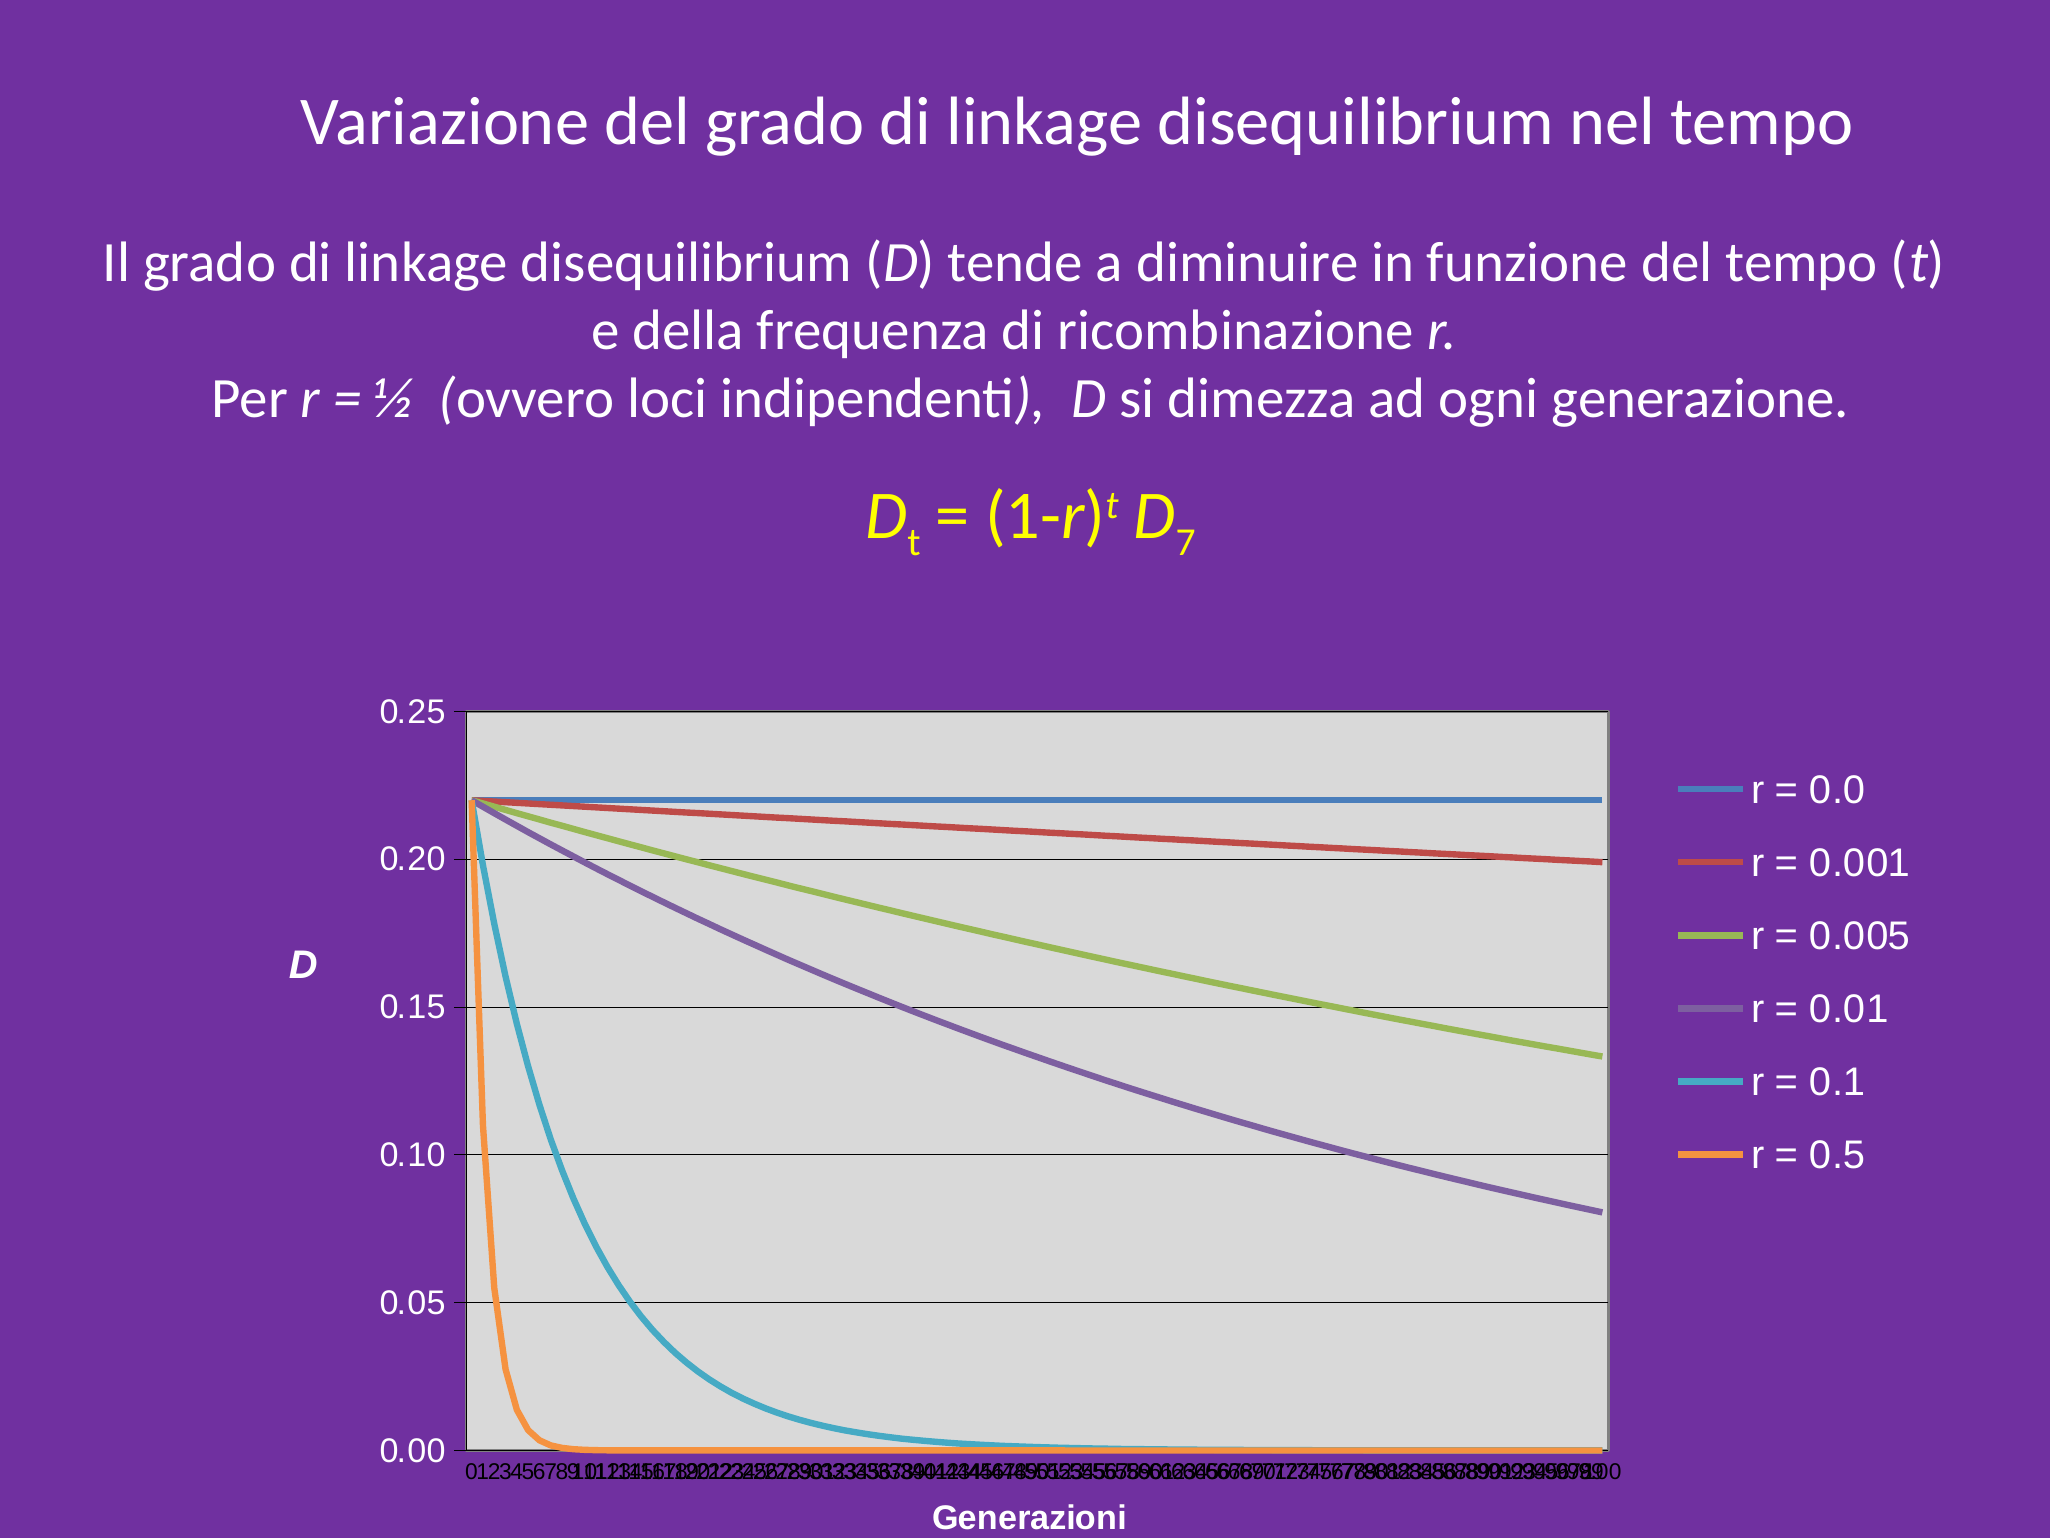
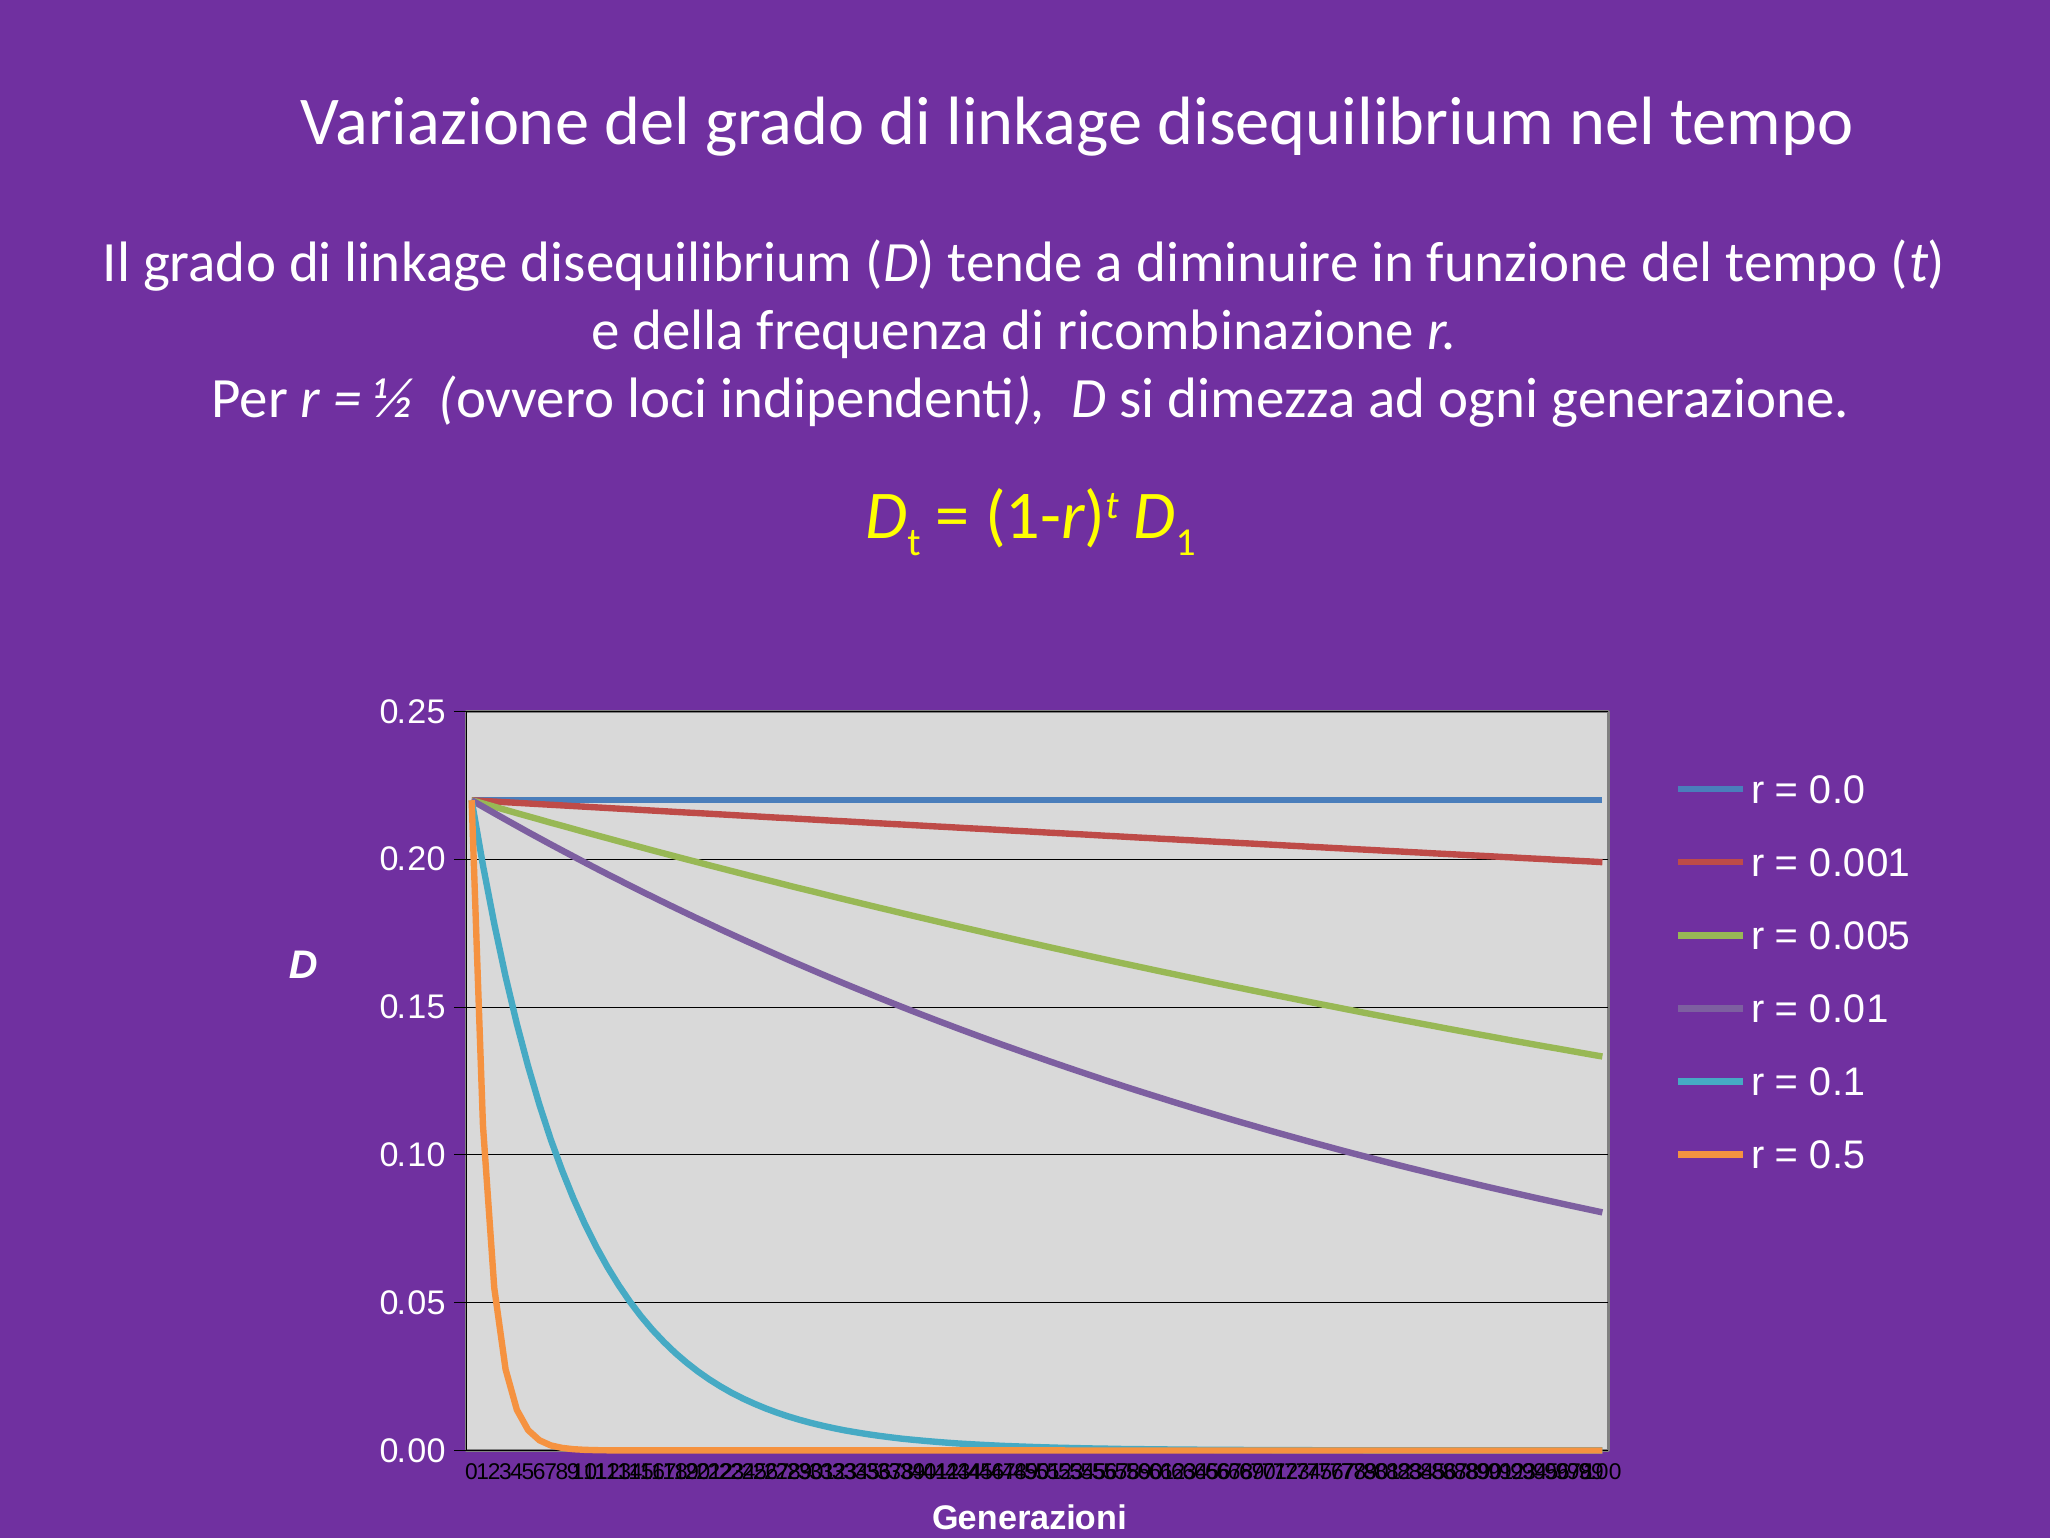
7: 7 -> 1 (1186, 543)
